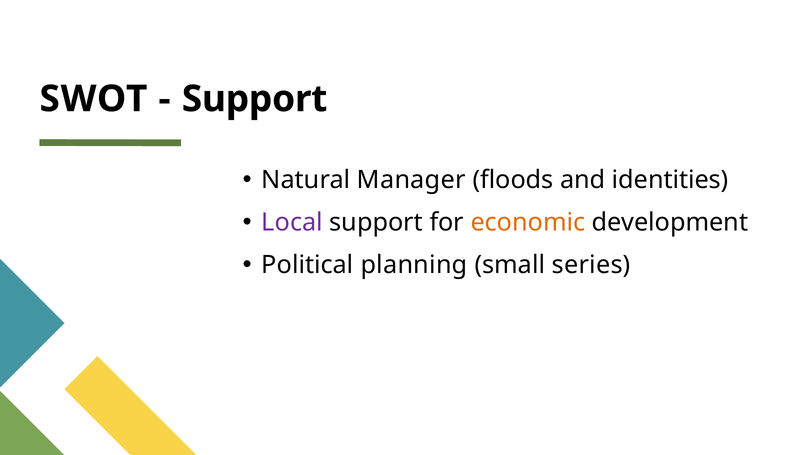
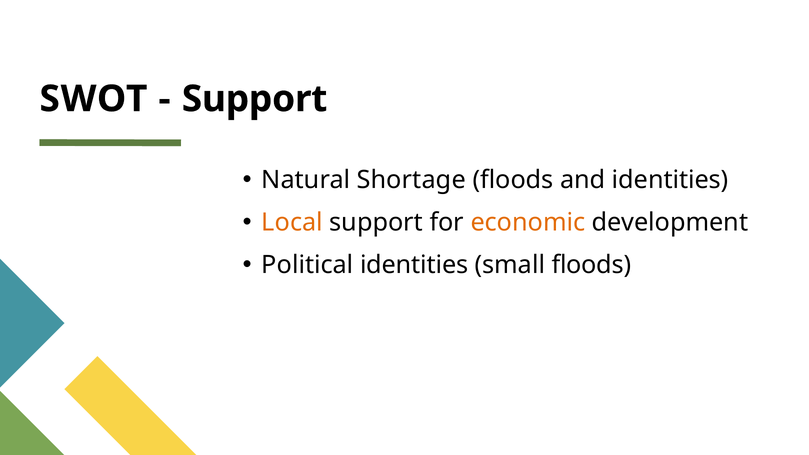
Manager: Manager -> Shortage (411, 180)
Local colour: purple -> orange (292, 223)
Political planning: planning -> identities (414, 265)
small series: series -> floods (591, 265)
